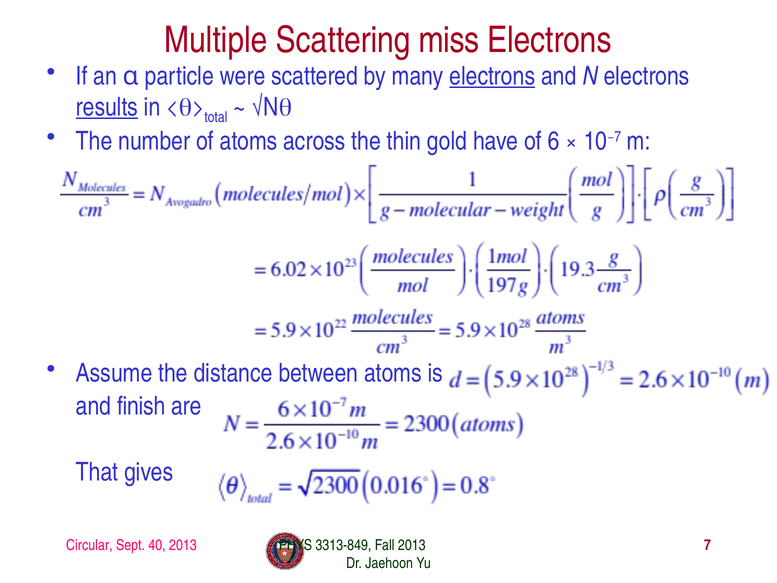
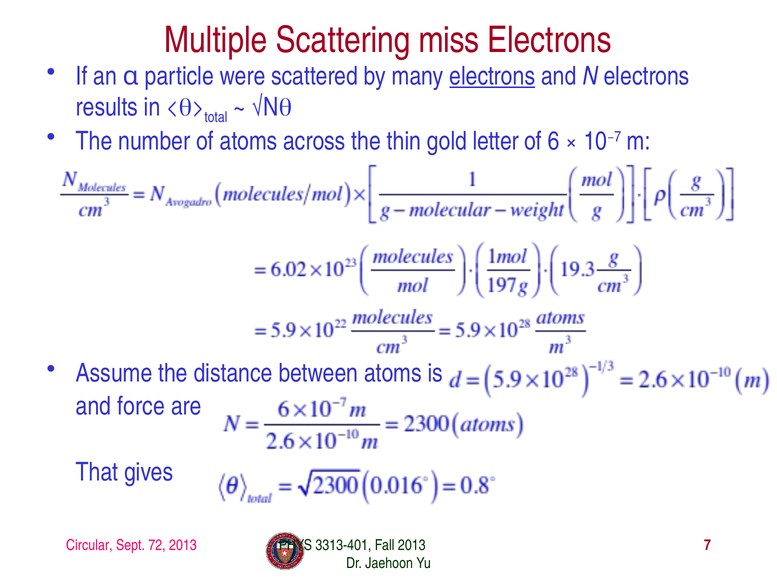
results underline: present -> none (107, 107)
have: have -> letter (496, 141)
finish: finish -> force (141, 406)
40: 40 -> 72 (157, 545)
3313-849: 3313-849 -> 3313-401 (343, 545)
